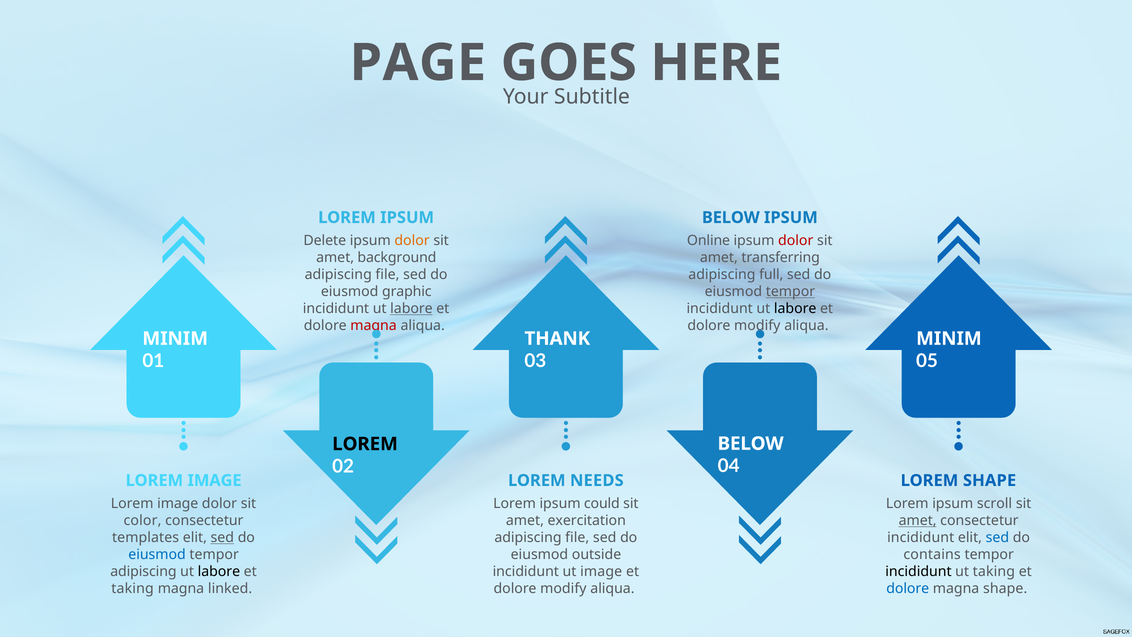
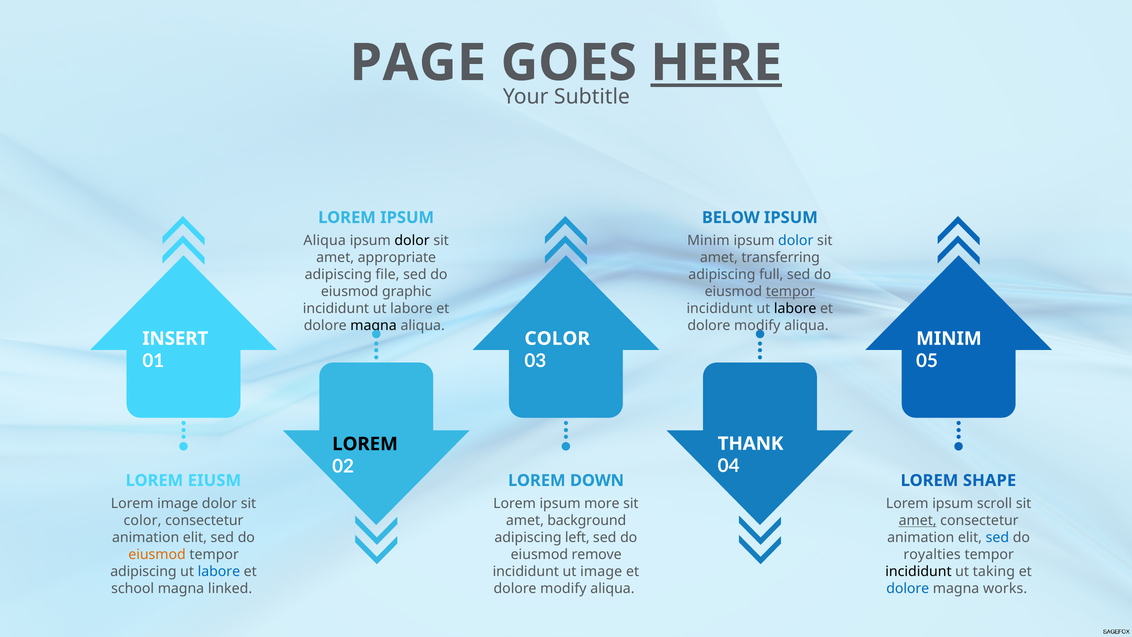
HERE underline: none -> present (716, 63)
Delete: Delete -> Aliqua (325, 241)
dolor colour: orange -> black (412, 241)
Online: Online -> Minim (708, 241)
dolor colour: red -> blue (796, 241)
background: background -> appropriate (397, 258)
labore underline: present -> none (411, 309)
magna colour: red -> black (374, 326)
MINIM: MINIM -> INSERT (175, 338)
THANK: THANK -> COLOR (557, 338)
BELOW: BELOW -> THANK (751, 443)
IMAGE: IMAGE -> EIUSM (214, 480)
NEEDS: NEEDS -> DOWN (597, 480)
could: could -> more (602, 503)
exercitation: exercitation -> background (587, 520)
templates: templates -> animation (146, 537)
sed underline: present -> none (222, 537)
file: file -> left (577, 537)
incididunt: incididunt -> animation (921, 537)
eiusmod colour: blue -> orange (157, 554)
outside: outside -> remove (597, 554)
contains: contains -> royalties (932, 554)
labore colour: black -> blue (219, 571)
taking: taking -> school (133, 588)
magna shape: shape -> works (1005, 588)
